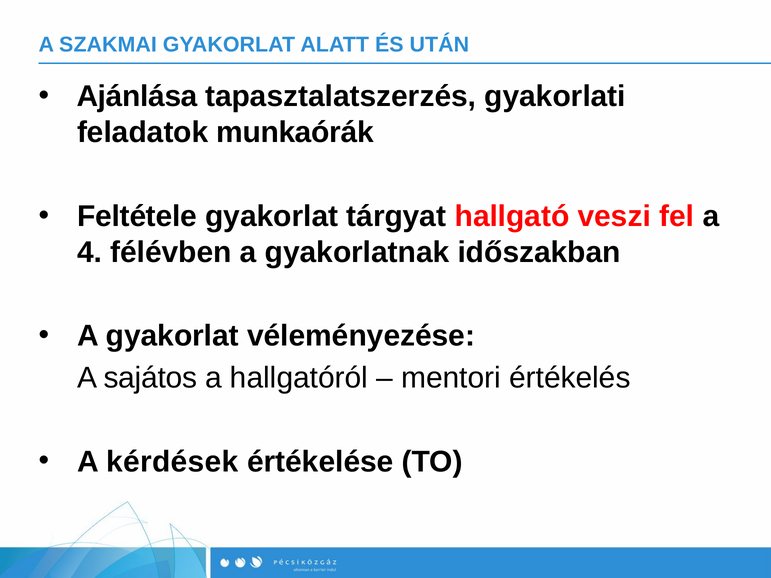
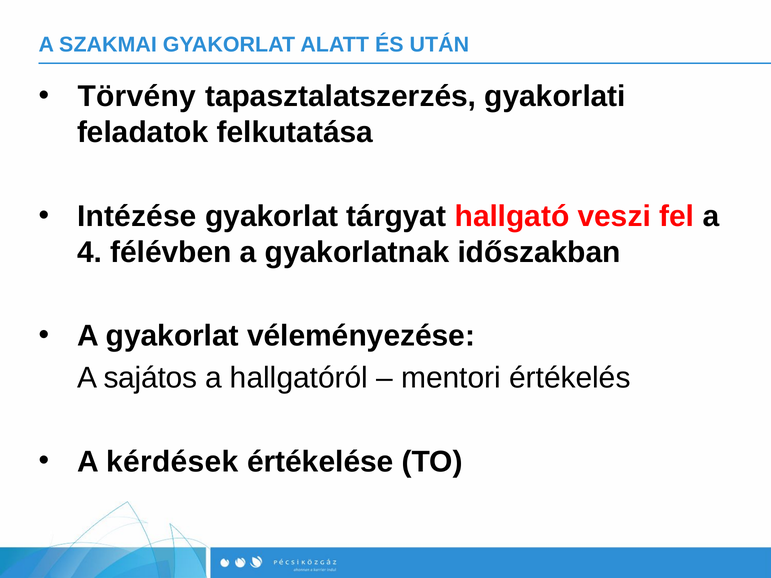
Ajánlása: Ajánlása -> Törvény (137, 97)
munkaórák: munkaórák -> felkutatása (295, 133)
Feltétele: Feltétele -> Intézése (137, 216)
